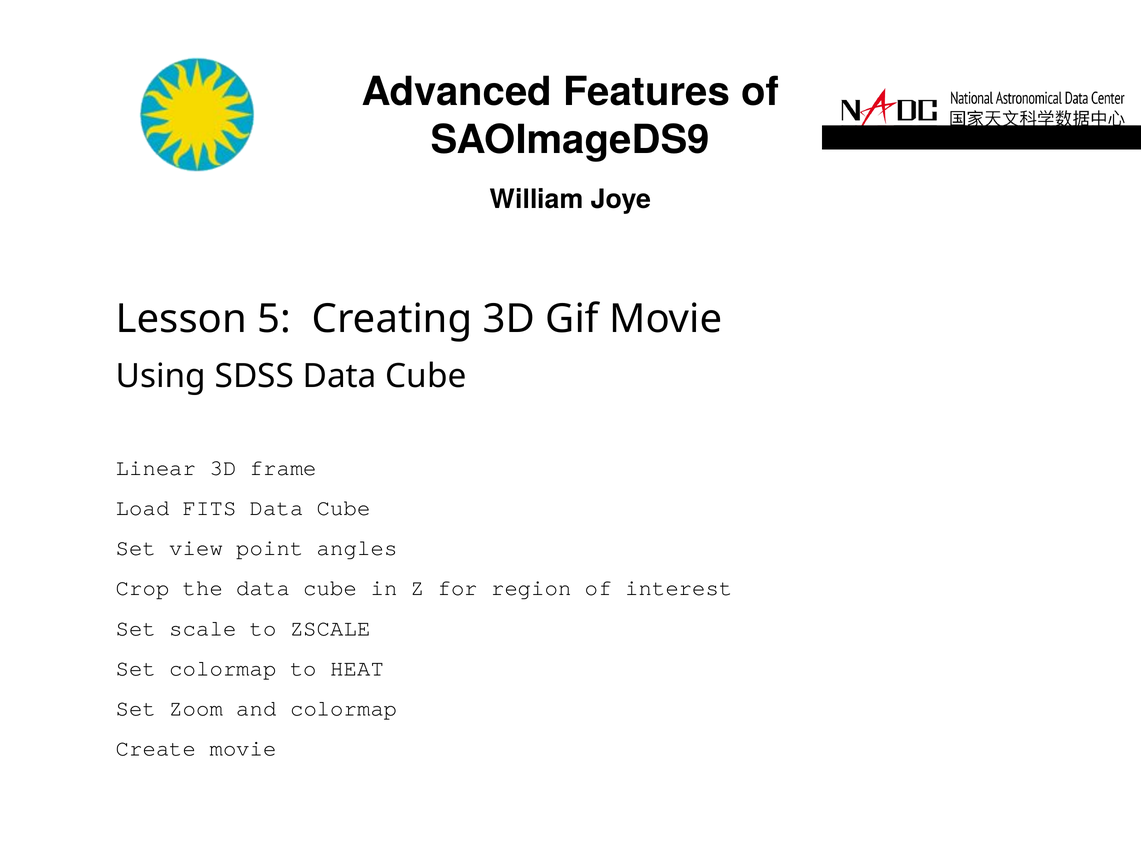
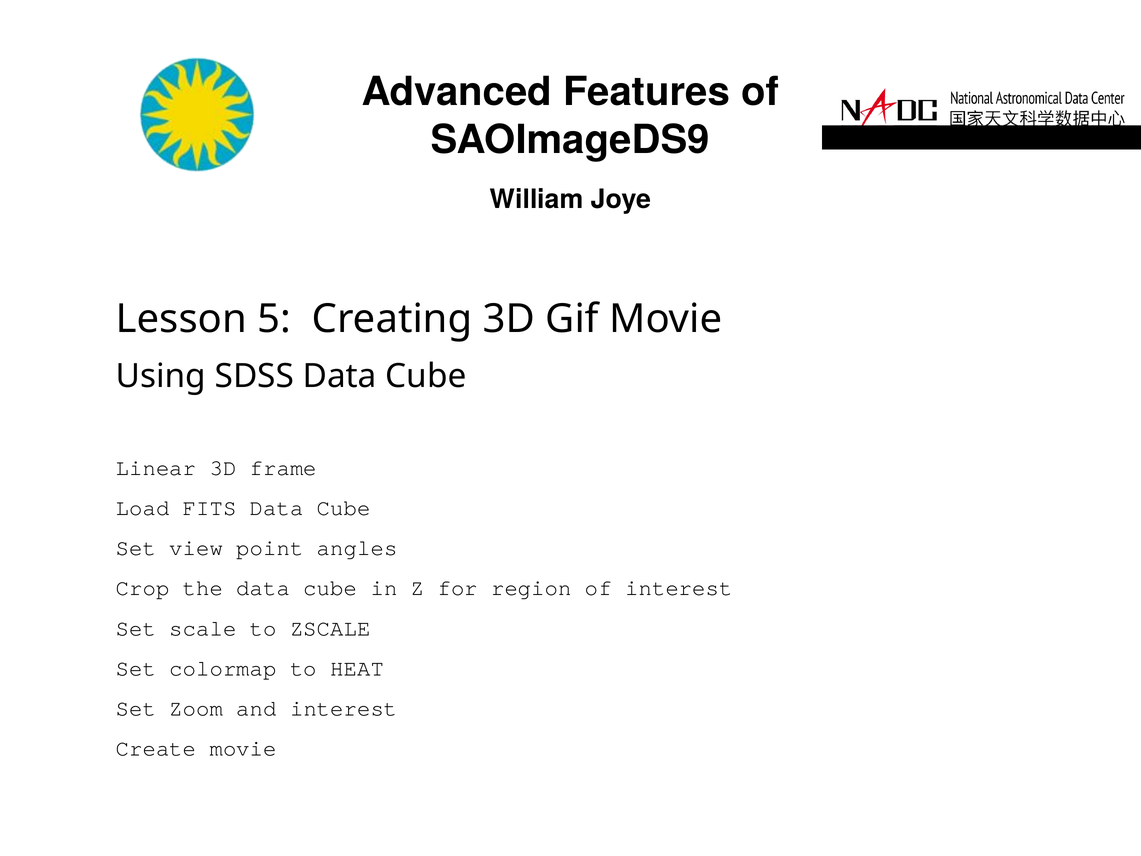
and colormap: colormap -> interest (344, 708)
